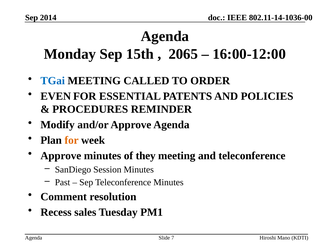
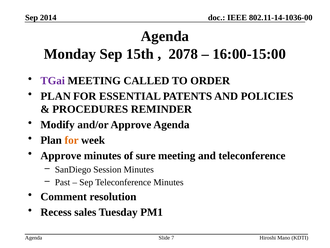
2065: 2065 -> 2078 (183, 54)
16:00-12:00: 16:00-12:00 -> 16:00-15:00 (249, 54)
TGai colour: blue -> purple (53, 81)
EVEN: EVEN -> PLAN (56, 96)
they: they -> sure (146, 155)
